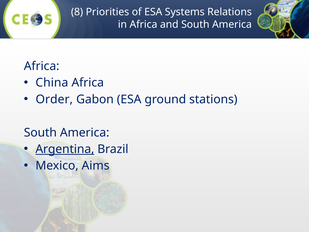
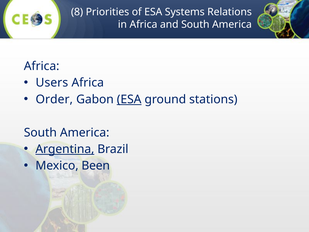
China: China -> Users (52, 83)
ESA underline: none -> present (129, 99)
Aims: Aims -> Been (96, 166)
